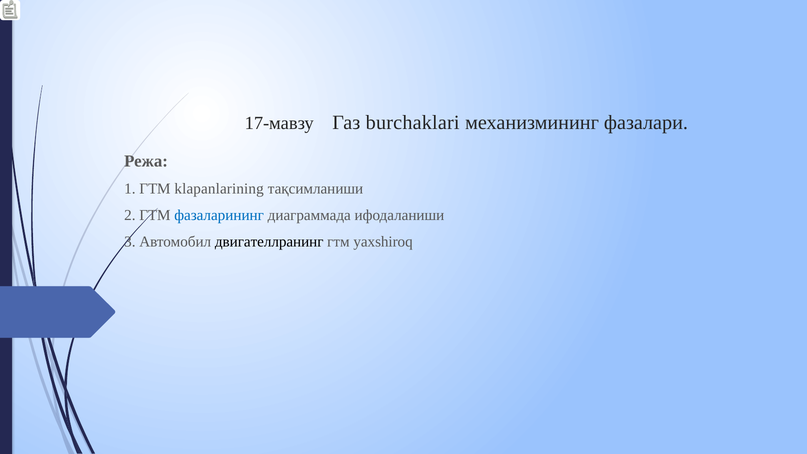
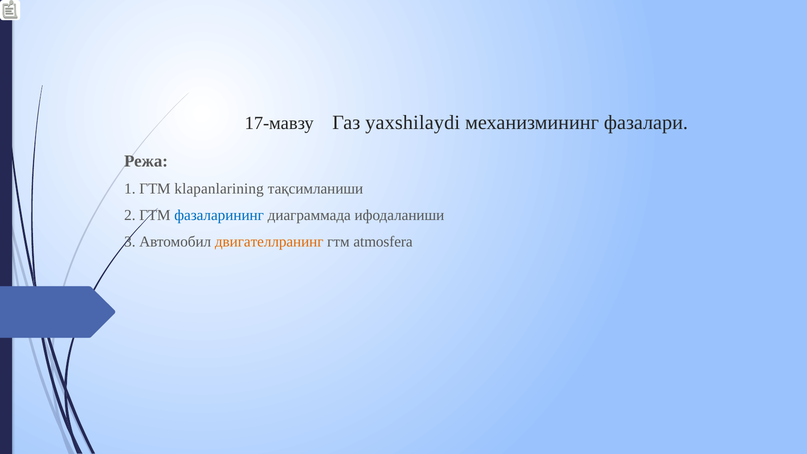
burchaklari: burchaklari -> yaxshilaydi (413, 122)
двигателлранинг colour: black -> orange (269, 242)
yaxshiroq: yaxshiroq -> atmosfera (383, 242)
